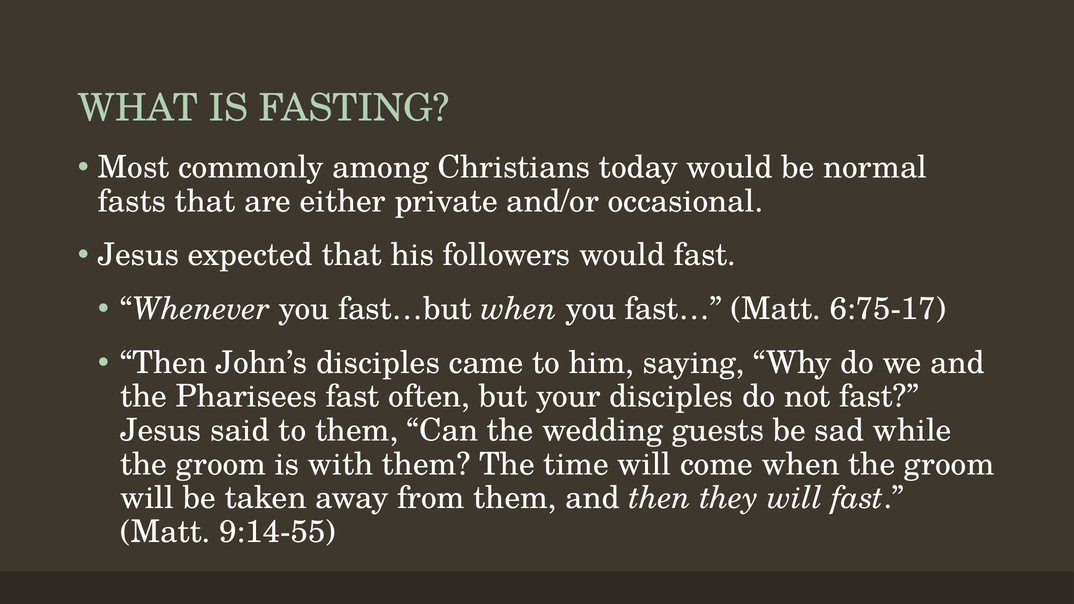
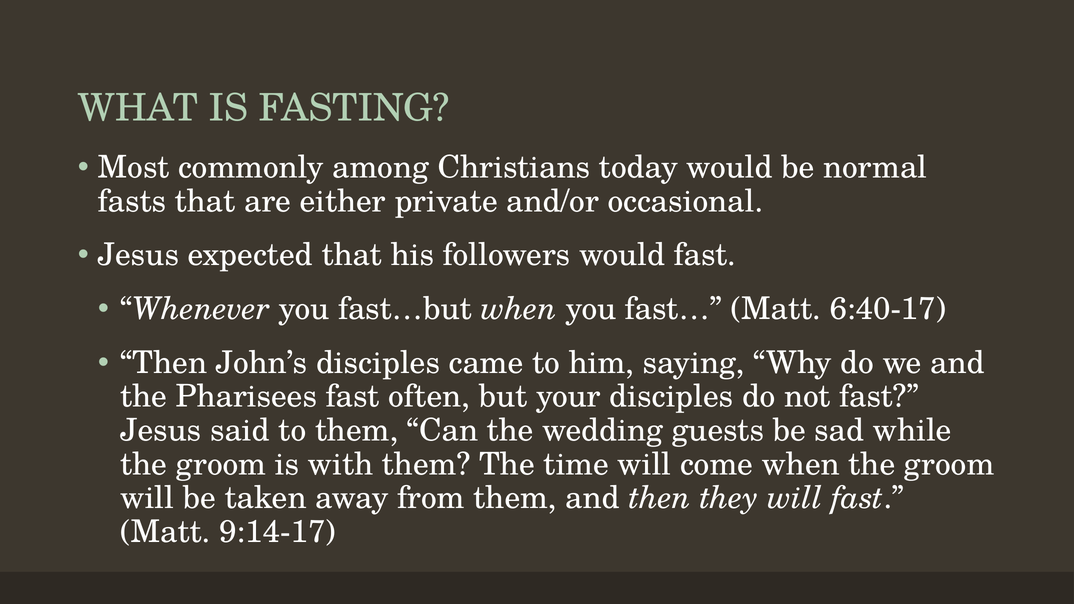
6:75-17: 6:75-17 -> 6:40-17 (888, 309)
9:14-55: 9:14-55 -> 9:14-17 (278, 532)
